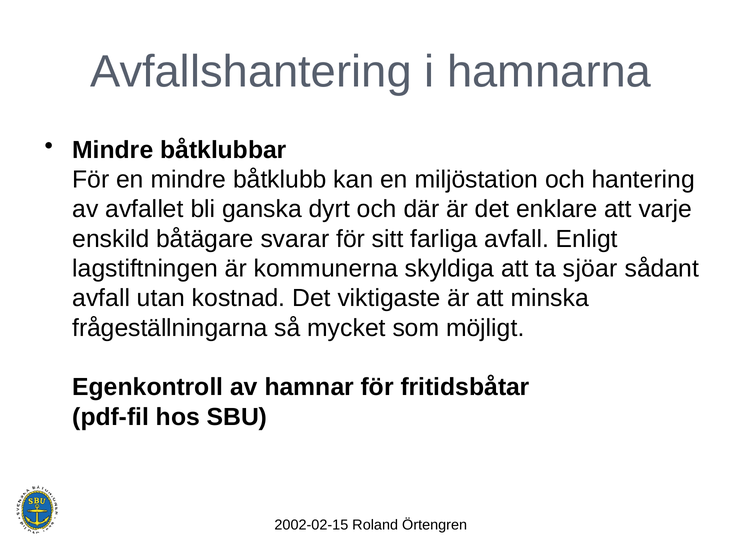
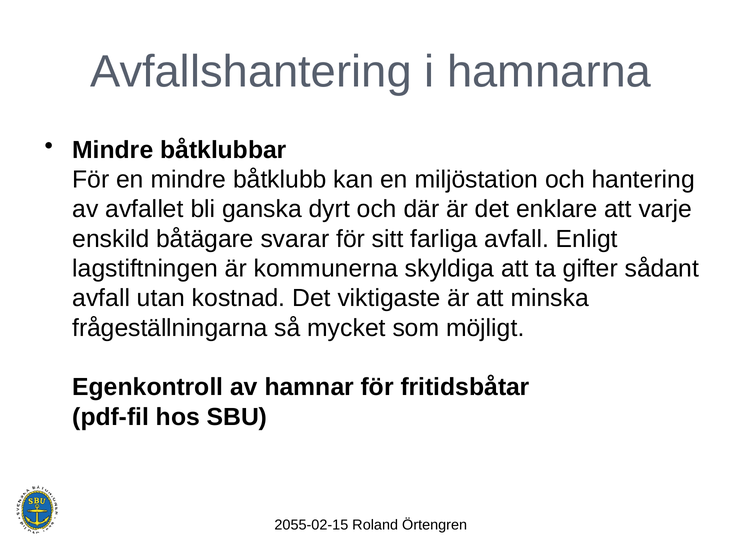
sjöar: sjöar -> gifter (590, 269)
2002-02-15: 2002-02-15 -> 2055-02-15 (311, 525)
